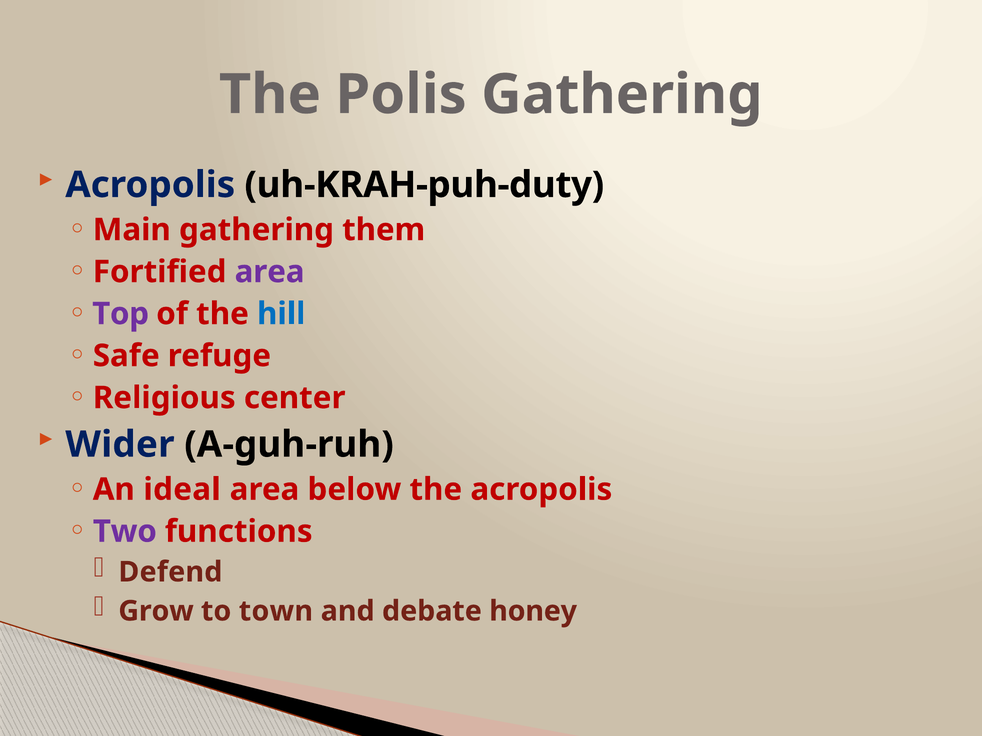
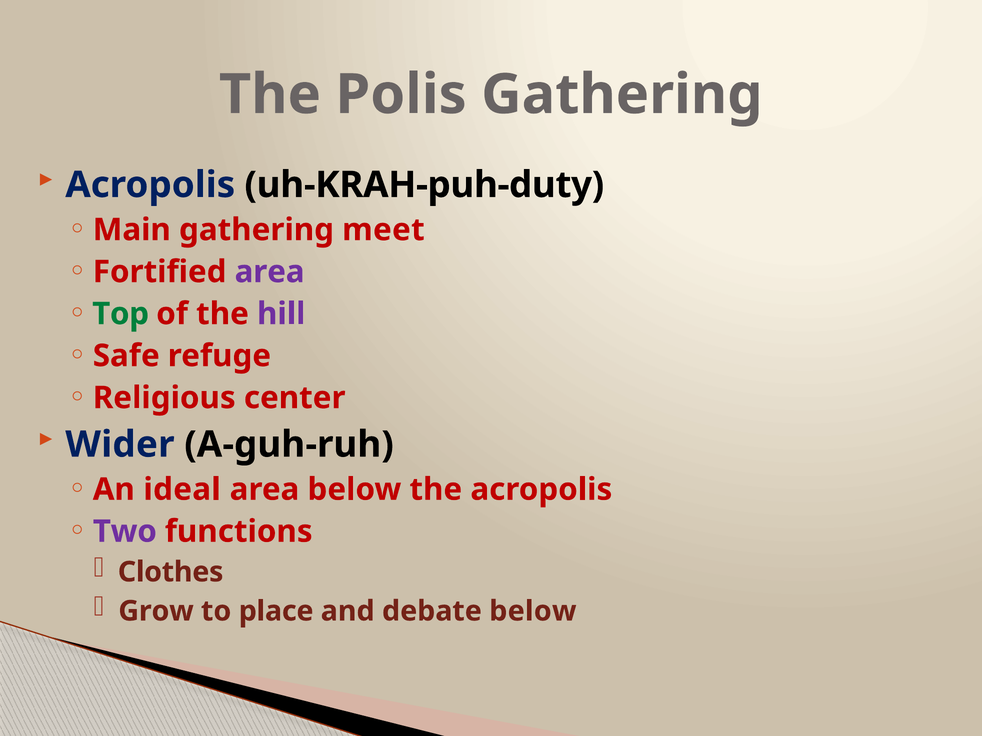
them: them -> meet (383, 230)
Top colour: purple -> green (121, 314)
hill colour: blue -> purple (281, 314)
Defend: Defend -> Clothes (171, 572)
town: town -> place (276, 611)
debate honey: honey -> below (533, 611)
